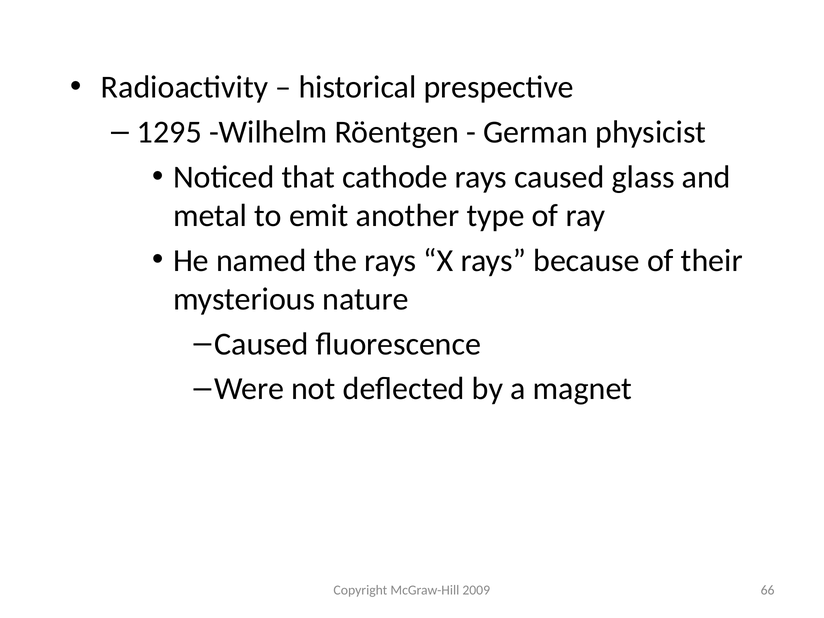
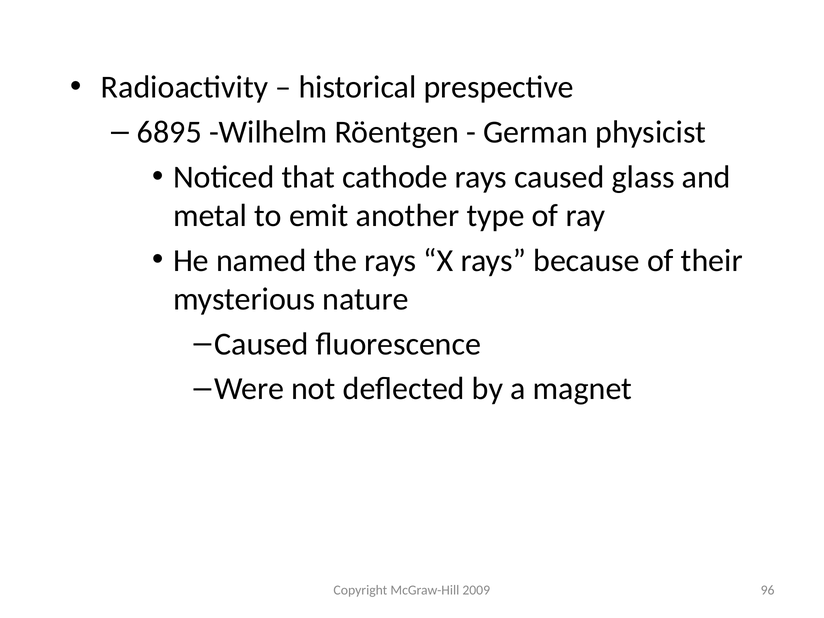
1295: 1295 -> 6895 (169, 132)
66: 66 -> 96 (768, 590)
